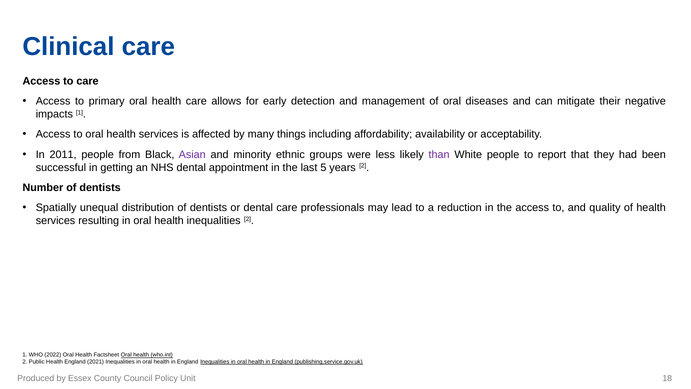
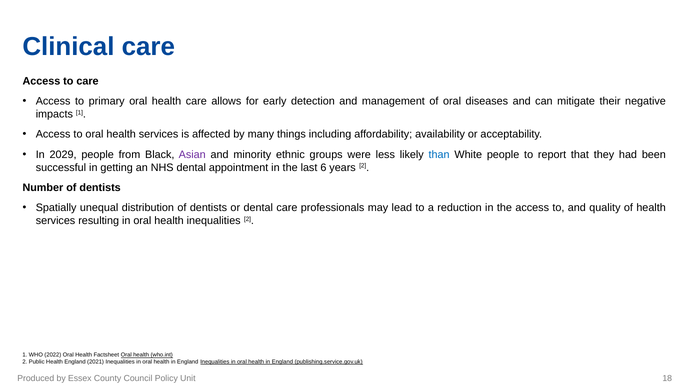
2011: 2011 -> 2029 (63, 154)
than colour: purple -> blue (439, 154)
5: 5 -> 6 (323, 167)
